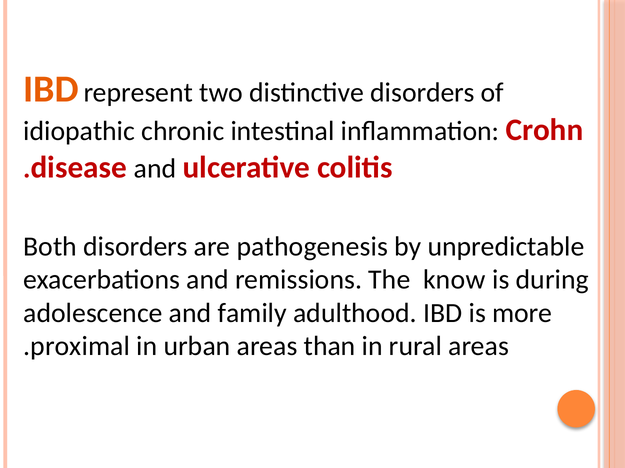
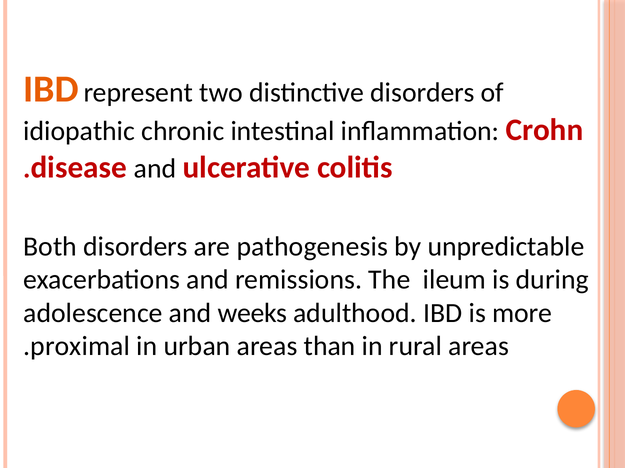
know: know -> ileum (454, 280)
family: family -> weeks (252, 313)
